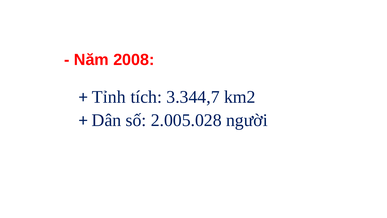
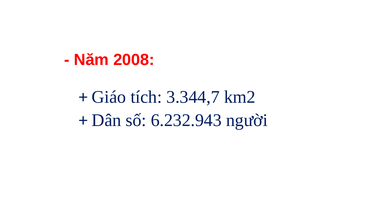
Tỉnh: Tỉnh -> Giáo (109, 97)
2.005.028: 2.005.028 -> 6.232.943 (186, 120)
